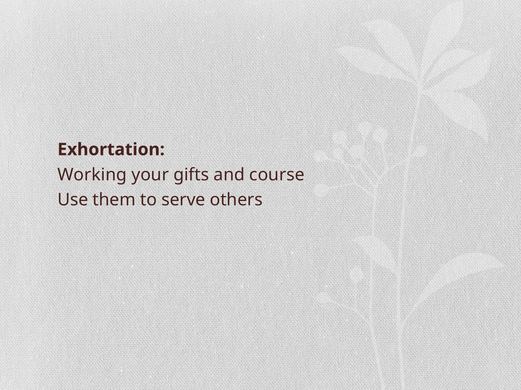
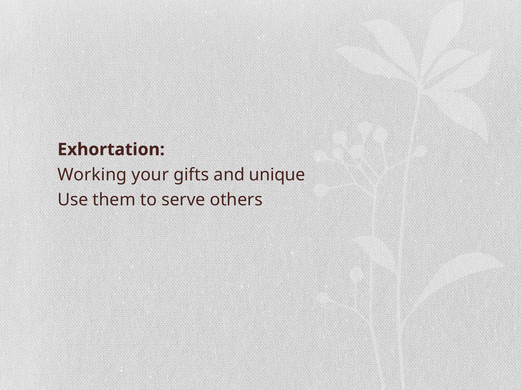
course: course -> unique (277, 175)
